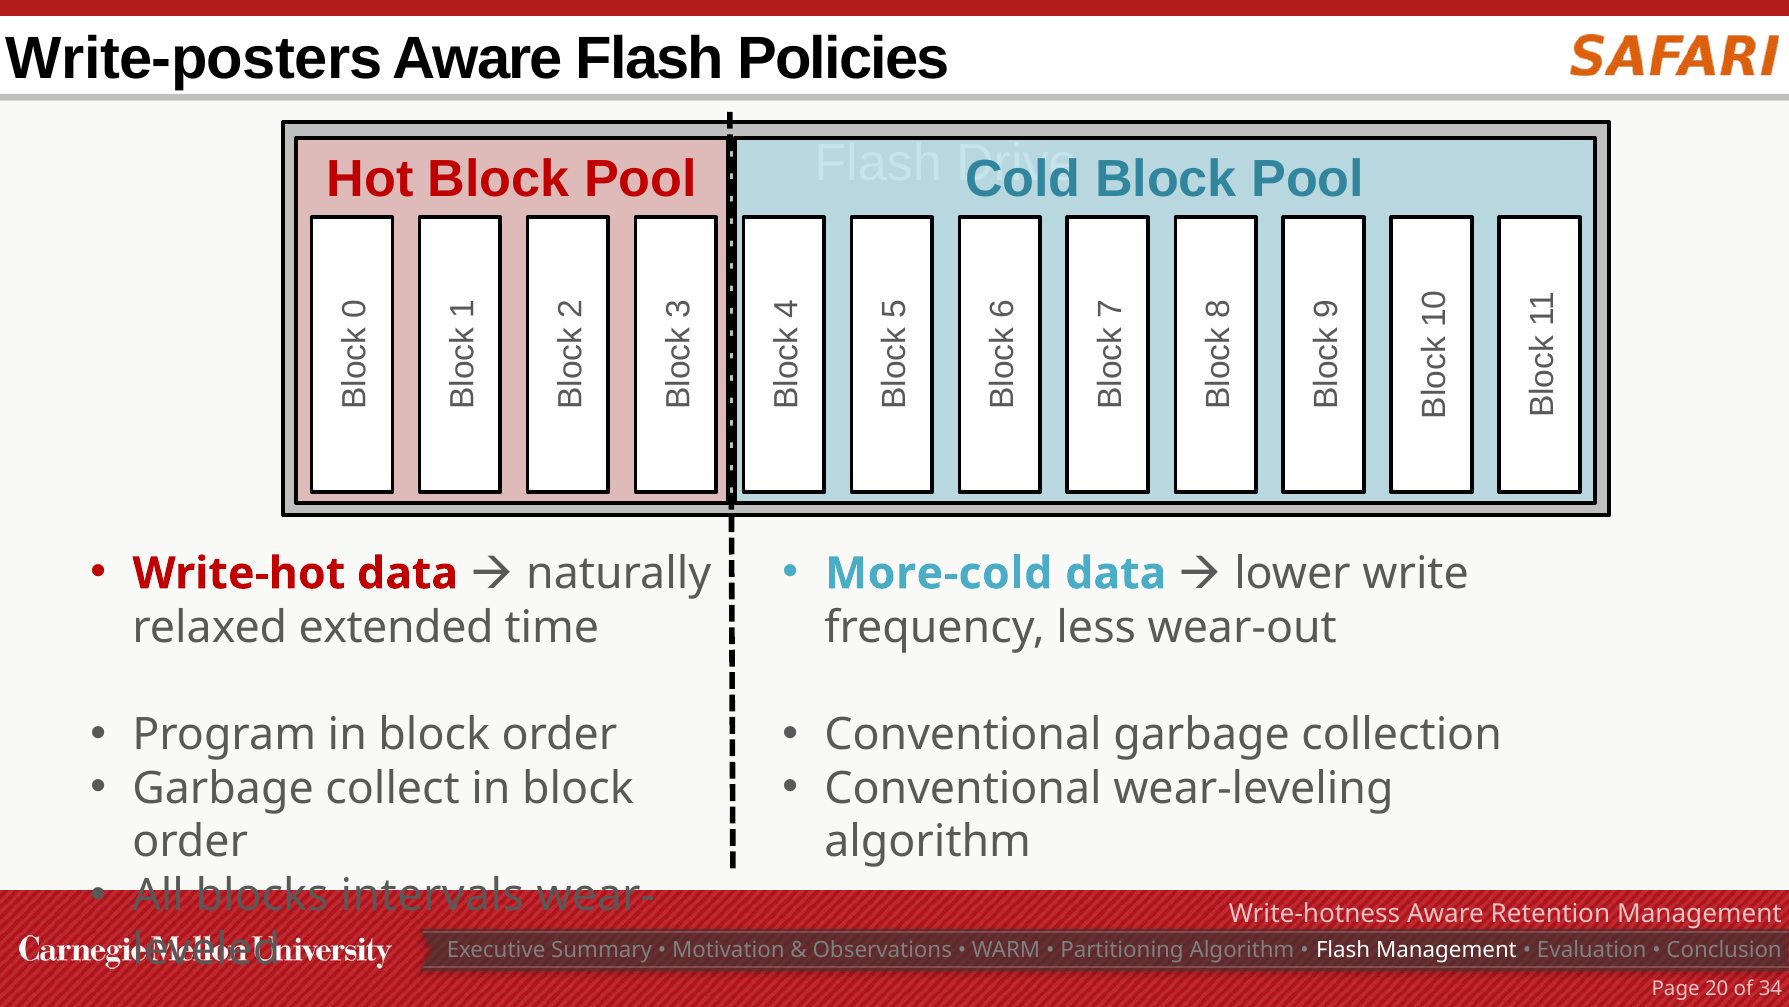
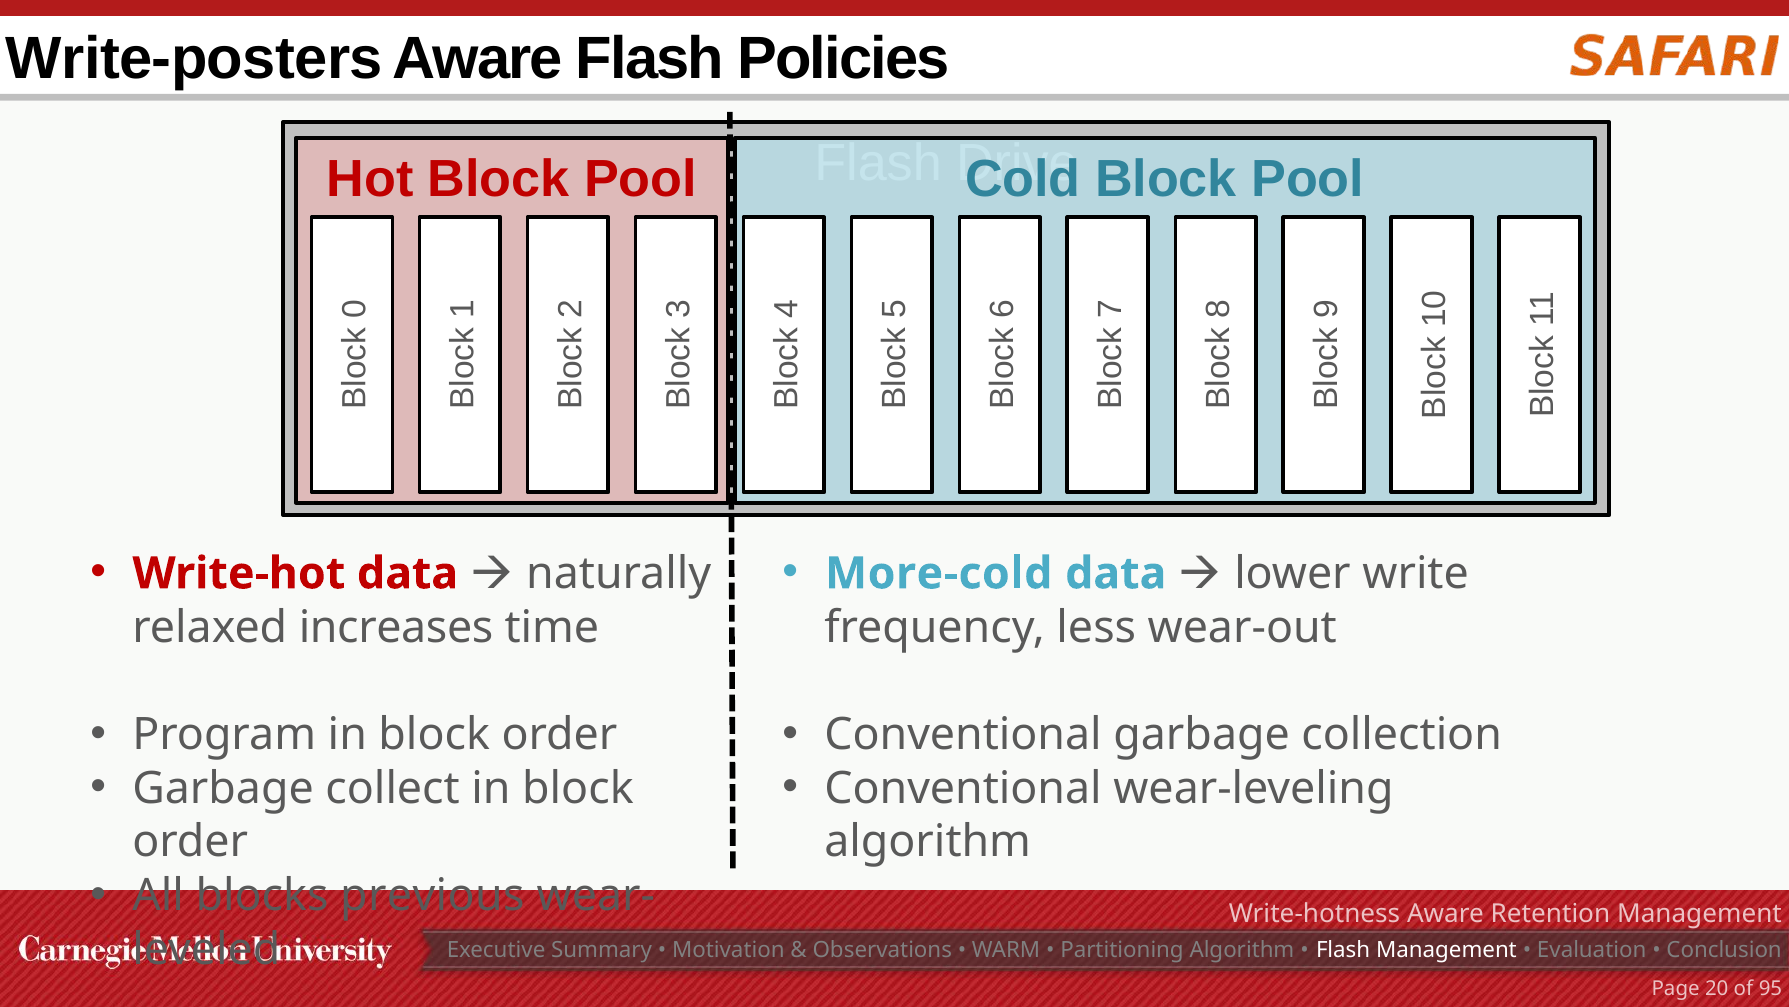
extended: extended -> increases (396, 627)
intervals: intervals -> previous (432, 895)
34: 34 -> 95 (1770, 988)
